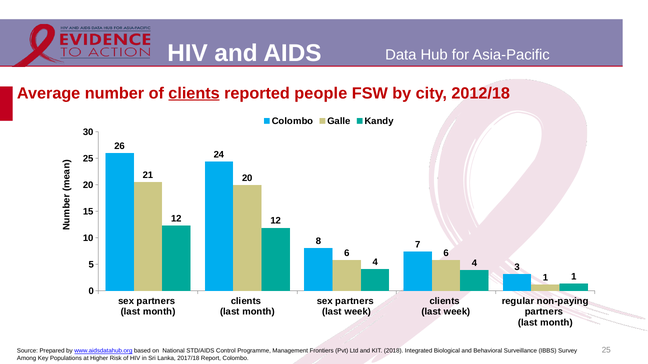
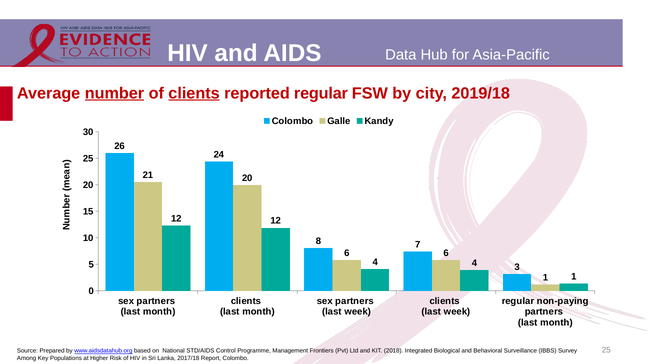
number underline: none -> present (114, 93)
reported people: people -> regular (321, 93)
2012/18: 2012/18 -> 2019/18 (481, 93)
